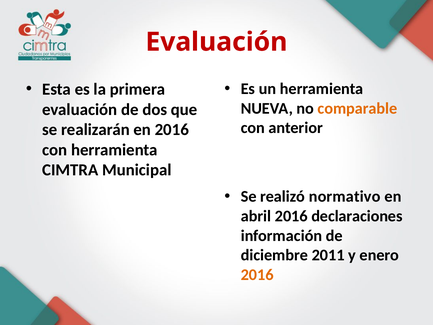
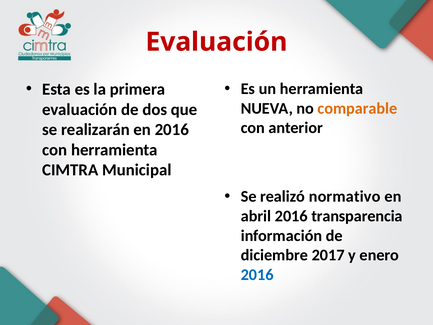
declaraciones: declaraciones -> transparencia (357, 216)
2011: 2011 -> 2017 (328, 255)
2016 colour: orange -> blue (257, 274)
